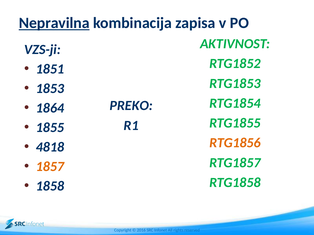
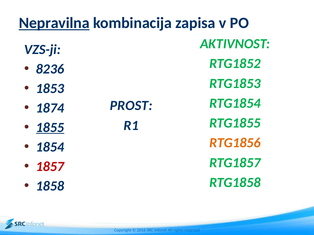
1851: 1851 -> 8236 (50, 69)
PREKO: PREKO -> PROST (131, 106)
1864: 1864 -> 1874 (50, 108)
1855 underline: none -> present (50, 128)
4818: 4818 -> 1854 (50, 147)
1857 colour: orange -> red (50, 167)
